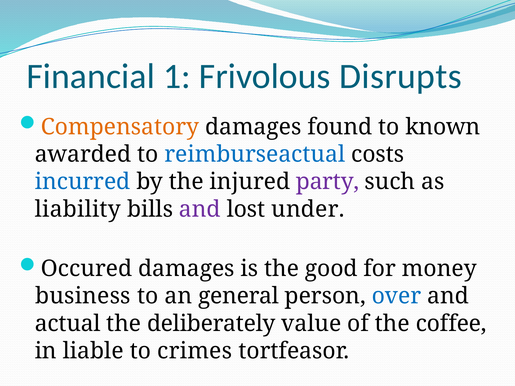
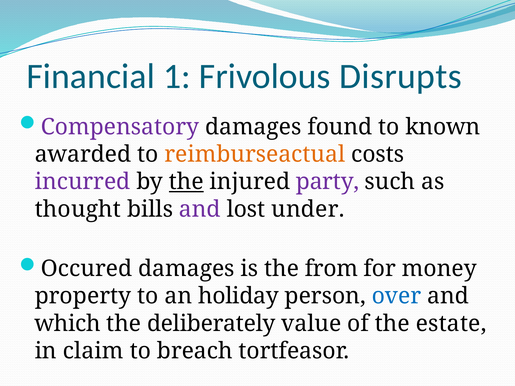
Compensatory colour: orange -> purple (120, 127)
reimburseactual colour: blue -> orange (255, 154)
incurred colour: blue -> purple (83, 182)
the underline: none -> present (186, 182)
liability: liability -> thought (78, 209)
good: good -> from (331, 269)
business: business -> property (83, 296)
general: general -> holiday (239, 296)
actual: actual -> which (68, 324)
coffee: coffee -> estate (451, 324)
liable: liable -> claim (93, 351)
crimes: crimes -> breach (195, 351)
